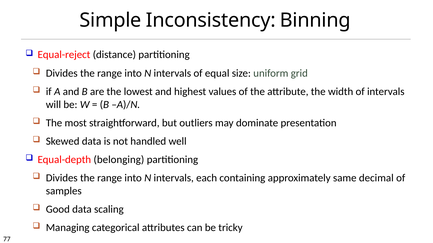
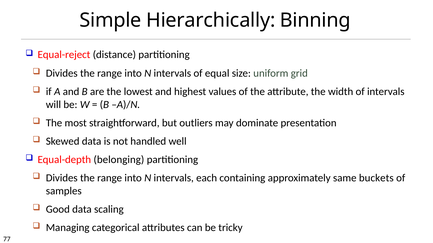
Inconsistency: Inconsistency -> Hierarchically (211, 20)
decimal: decimal -> buckets (376, 178)
